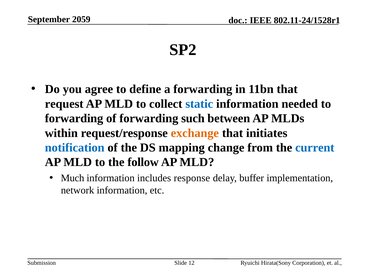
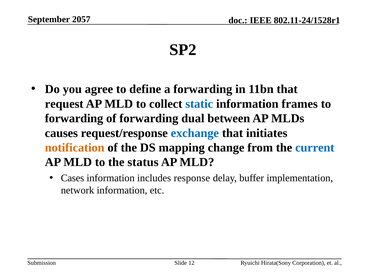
2059: 2059 -> 2057 (81, 19)
needed: needed -> frames (300, 104)
such: such -> dual (193, 119)
within: within -> causes (61, 133)
exchange colour: orange -> blue (195, 133)
notification colour: blue -> orange (75, 148)
follow: follow -> status (143, 163)
Much: Much -> Cases (73, 178)
